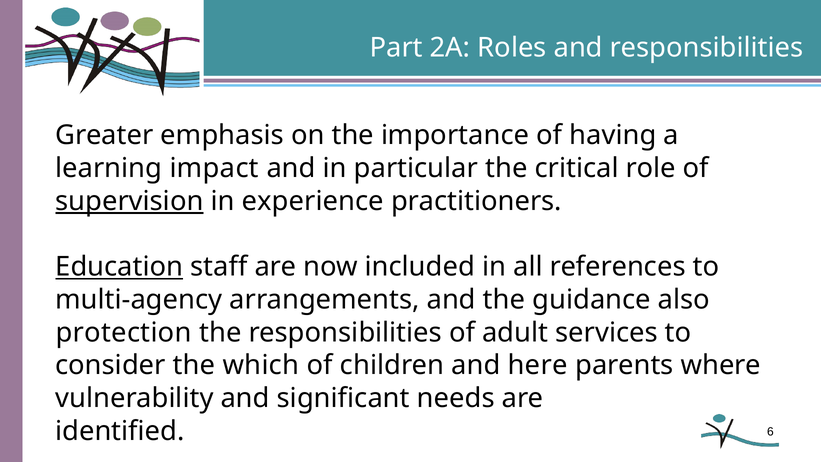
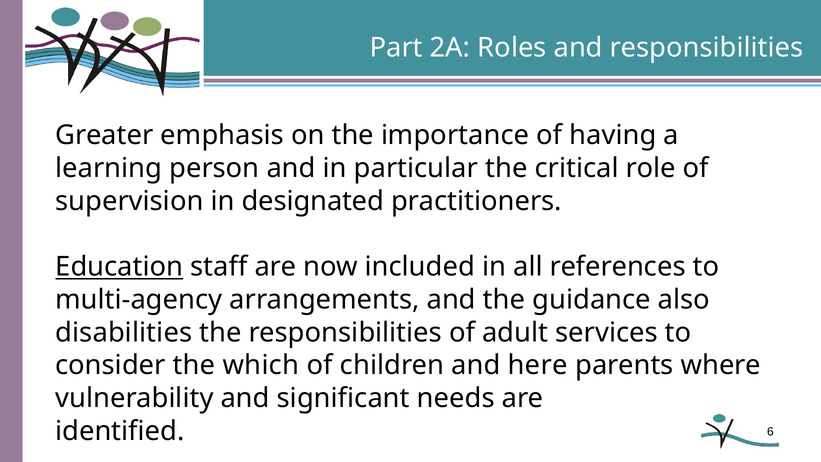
impact: impact -> person (214, 168)
supervision underline: present -> none (129, 201)
experience: experience -> designated (313, 201)
protection: protection -> disabilities (124, 332)
